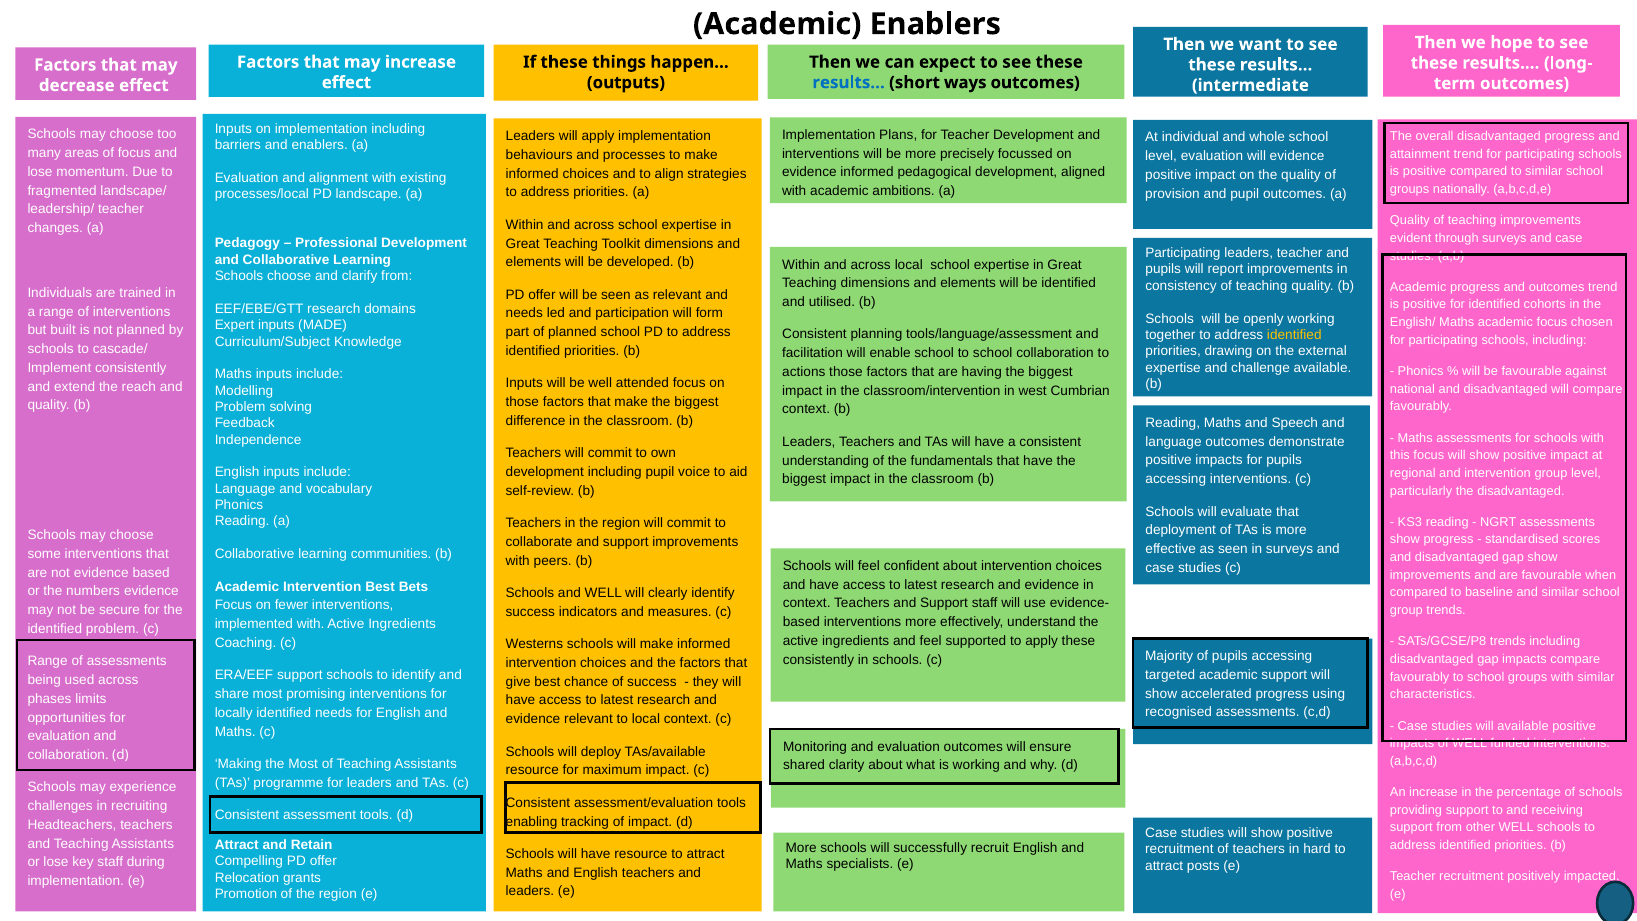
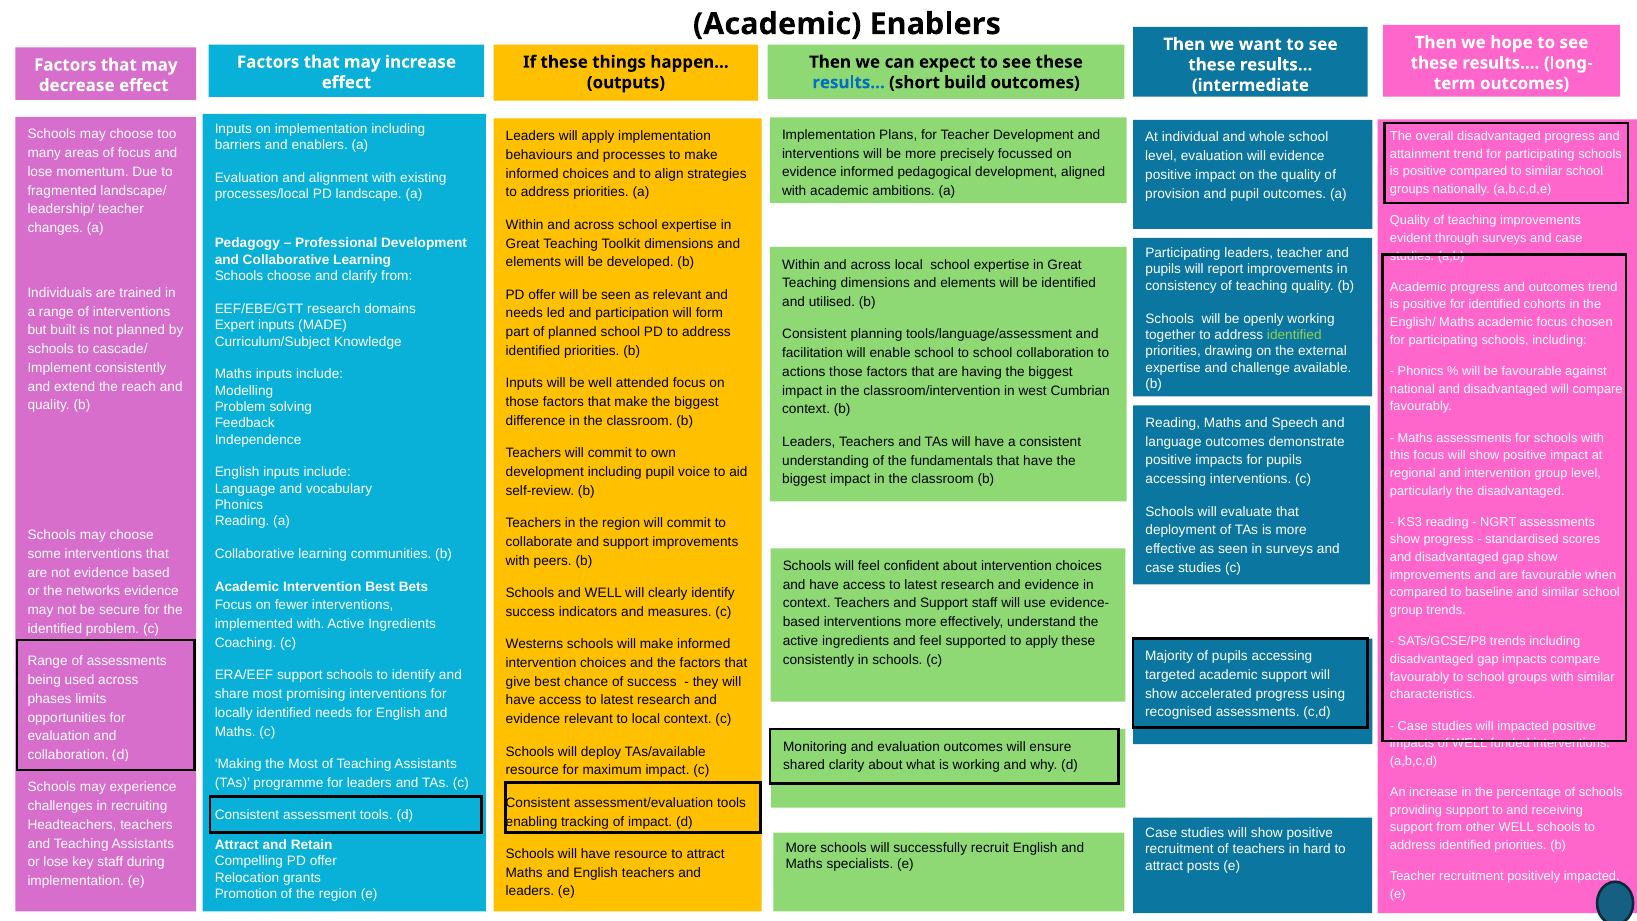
ways: ways -> build (965, 83)
identified colour: yellow -> light green (1294, 335)
numbers: numbers -> networks (93, 591)
will available: available -> impacted (1523, 726)
